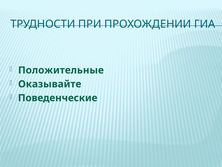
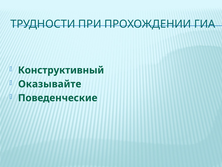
Положительные: Положительные -> Конструктивный (61, 70)
